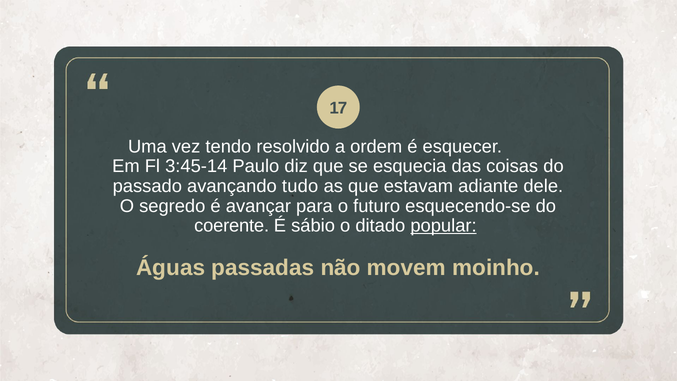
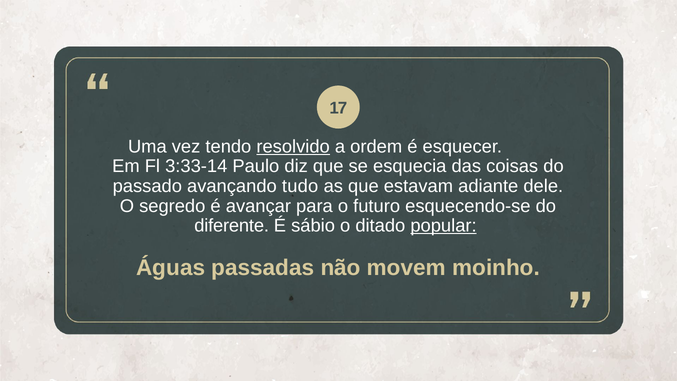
resolvido underline: none -> present (293, 147)
3:45-14: 3:45-14 -> 3:33-14 (196, 166)
coerente: coerente -> diferente (232, 226)
